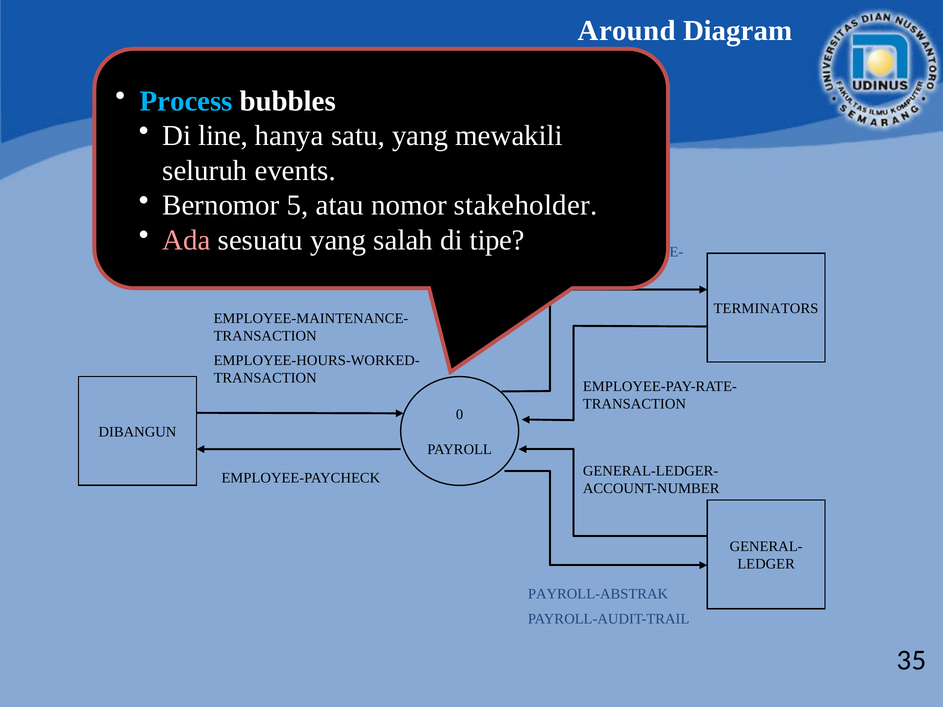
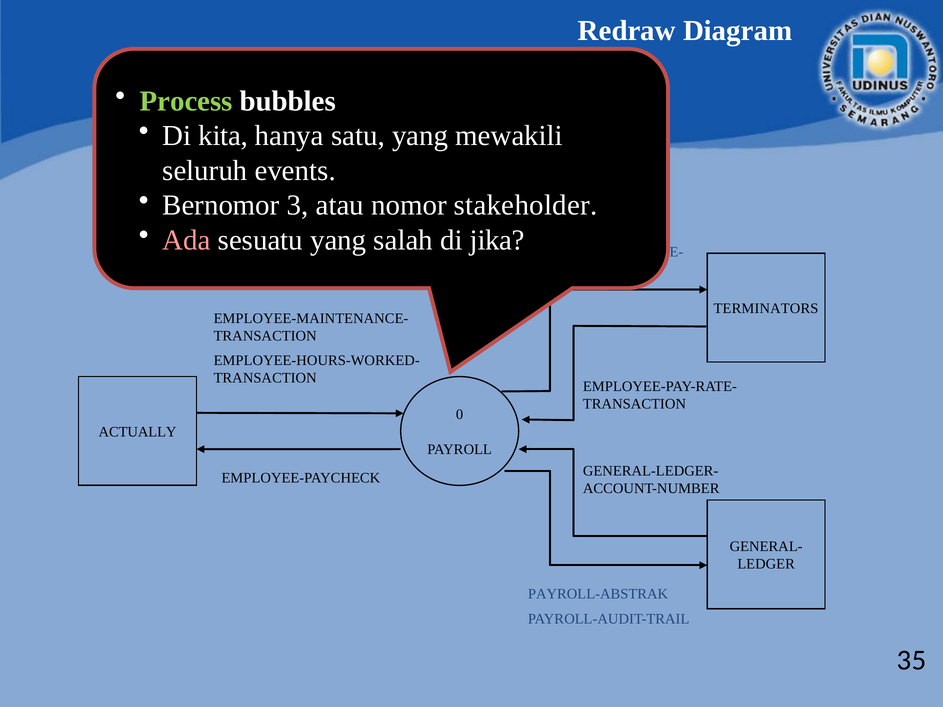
Around: Around -> Redraw (627, 31)
Process colour: light blue -> light green (186, 101)
line: line -> kita (223, 136)
5: 5 -> 3 (298, 205)
tipe: tipe -> jika (497, 240)
DIBANGUN: DIBANGUN -> ACTUALLY (138, 432)
